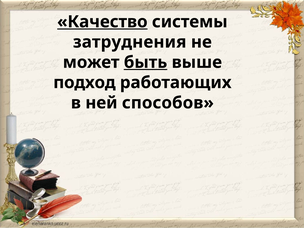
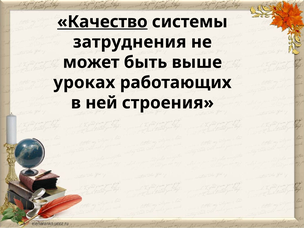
быть underline: present -> none (146, 62)
подход: подход -> уроках (84, 83)
способов: способов -> строения (168, 103)
